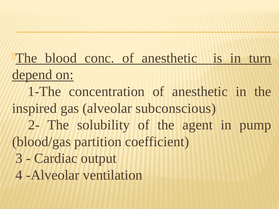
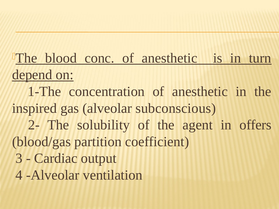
pump: pump -> offers (256, 125)
